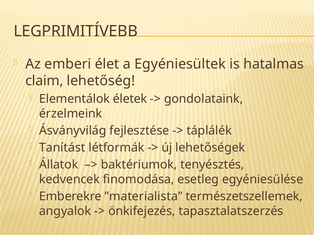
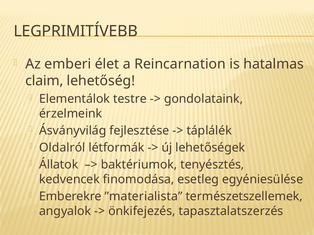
Egyéniesültek: Egyéniesültek -> Reincarnation (180, 64)
életek: életek -> testre (130, 99)
Tanítást: Tanítást -> Oldalról (62, 148)
